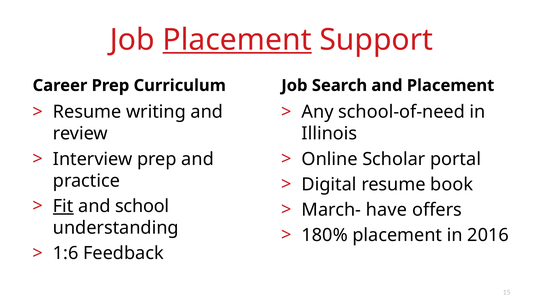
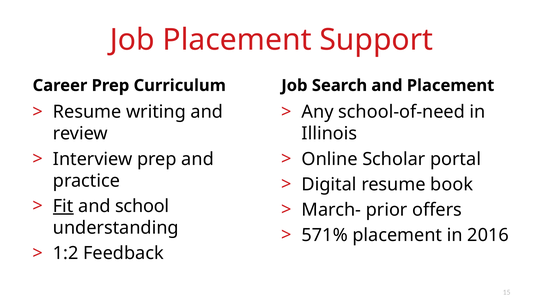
Placement underline: present -> none (237, 40)
have: have -> prior (387, 209)
180%: 180% -> 571% (325, 235)
1:6: 1:6 -> 1:2 (66, 253)
